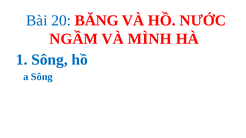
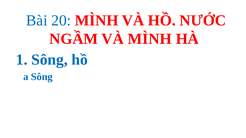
20 BĂNG: BĂNG -> MÌNH (97, 20)
